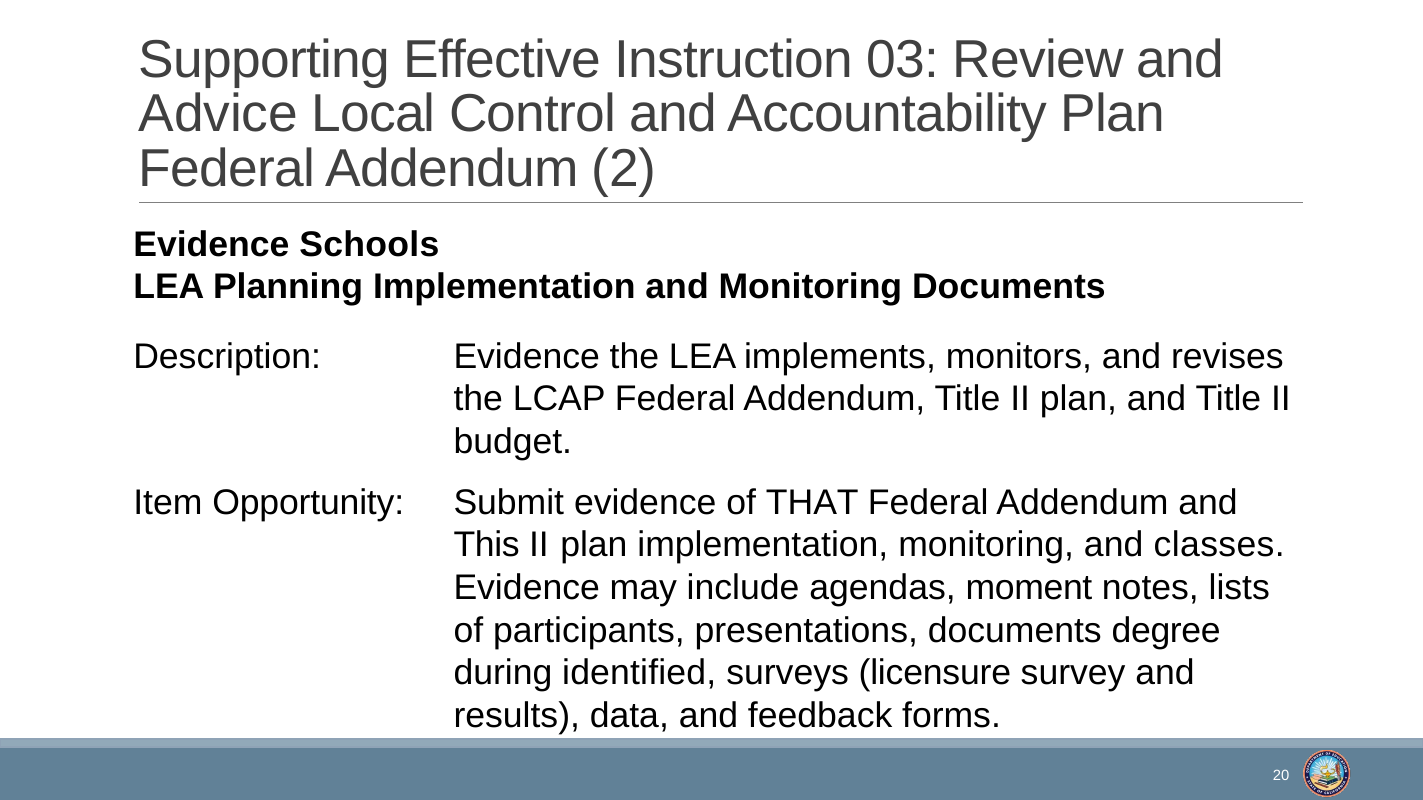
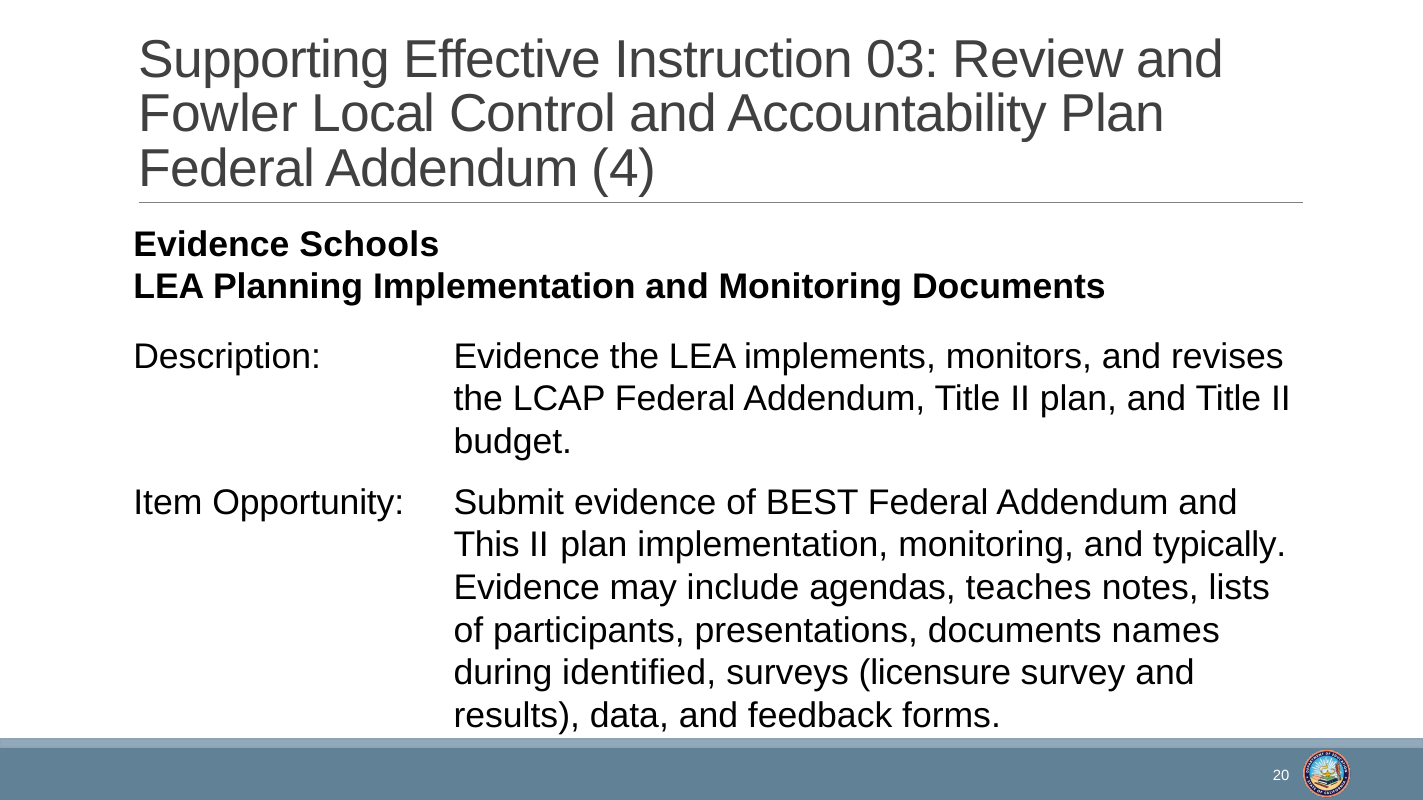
Advice: Advice -> Fowler (218, 114)
2: 2 -> 4 (624, 169)
THAT: THAT -> BEST (812, 503)
classes: classes -> typically (1220, 545)
moment: moment -> teaches (1029, 588)
degree: degree -> names (1166, 631)
